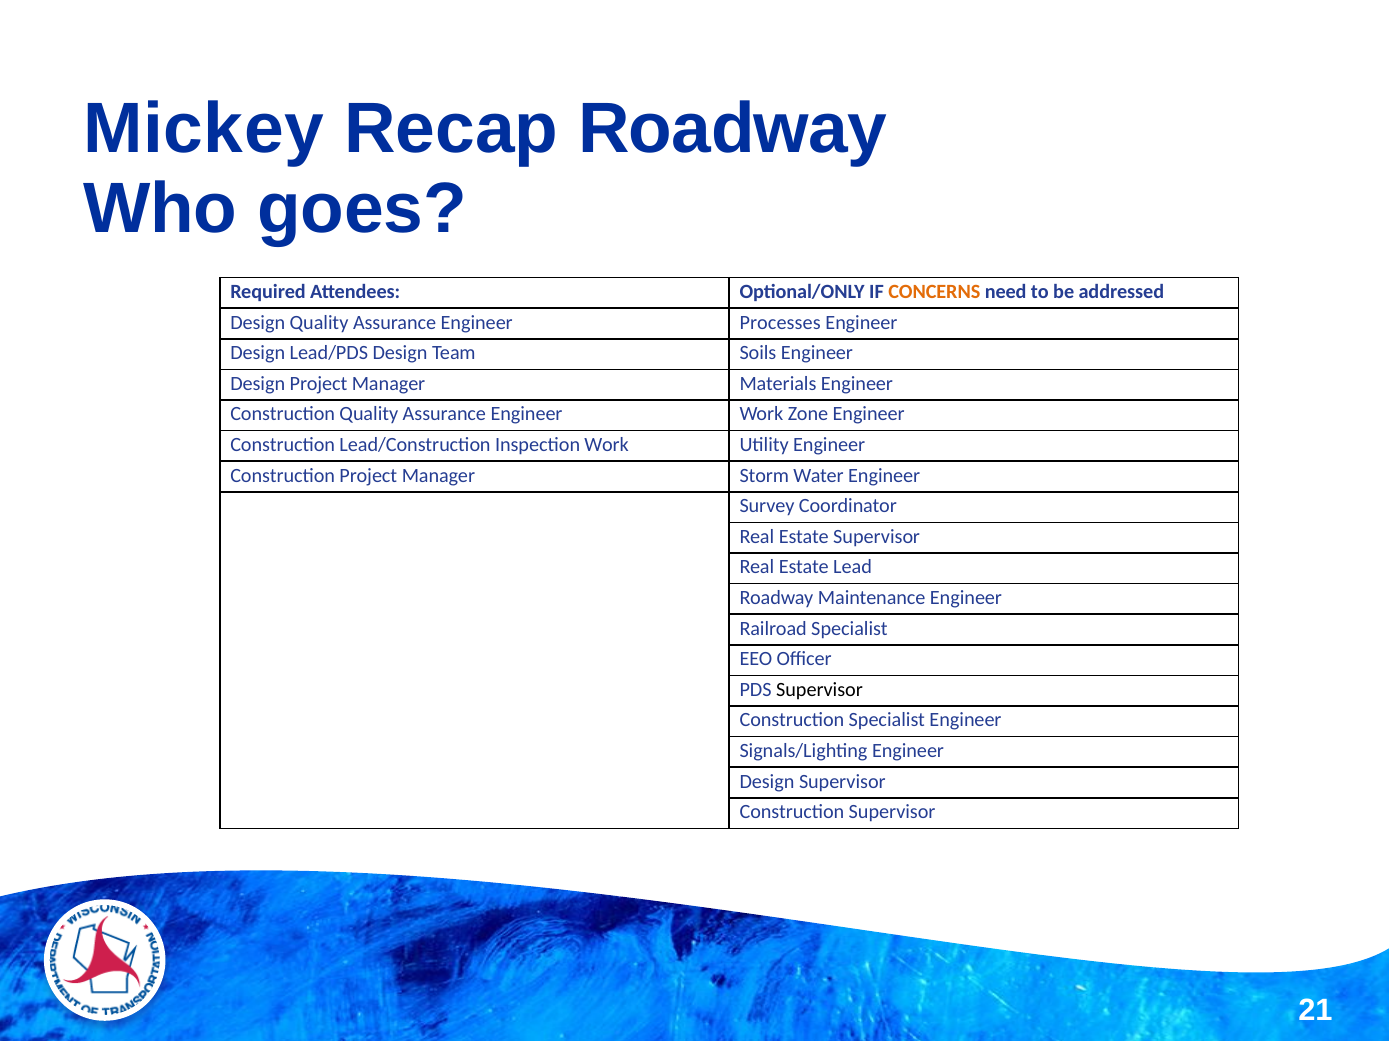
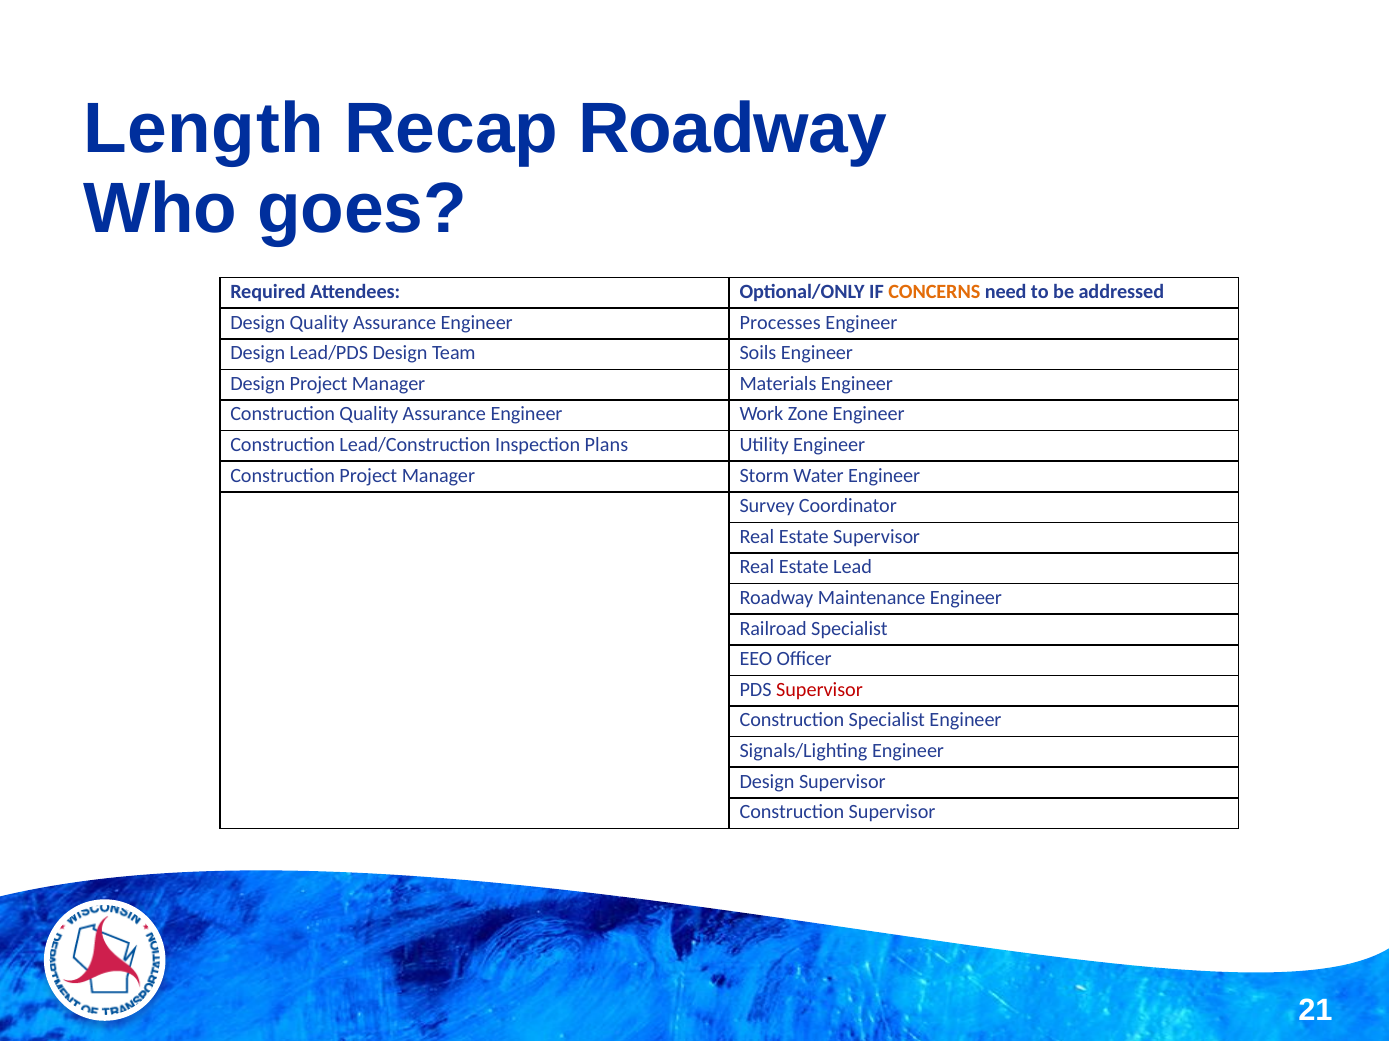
Mickey: Mickey -> Length (204, 129)
Inspection Work: Work -> Plans (606, 445)
Supervisor colour: black -> red (819, 690)
